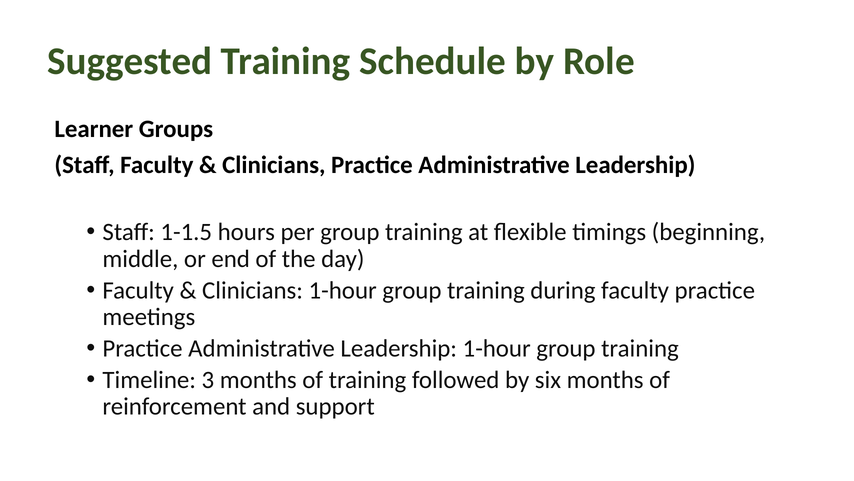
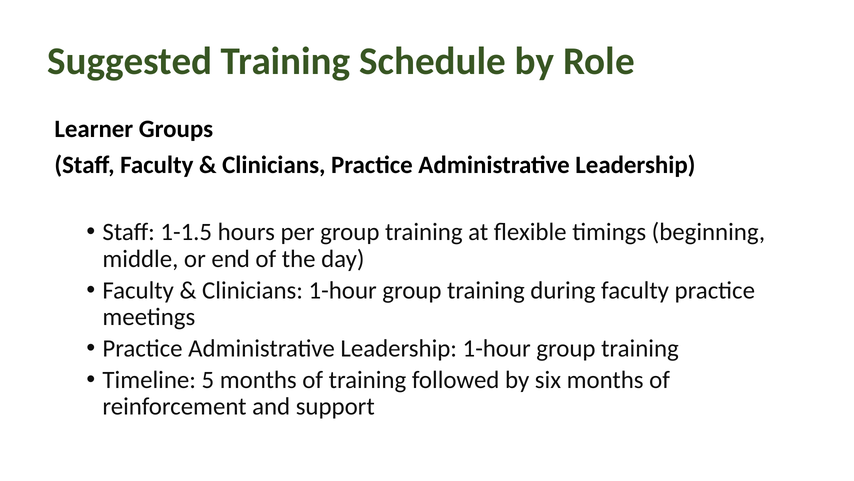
3: 3 -> 5 (208, 379)
